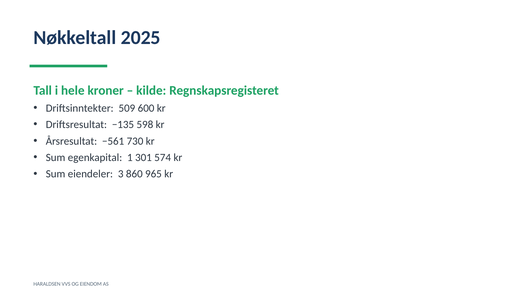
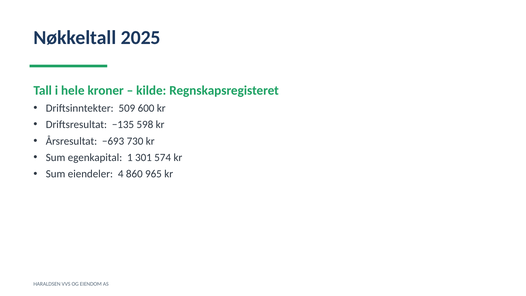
−561: −561 -> −693 (113, 141)
3: 3 -> 4 (121, 174)
